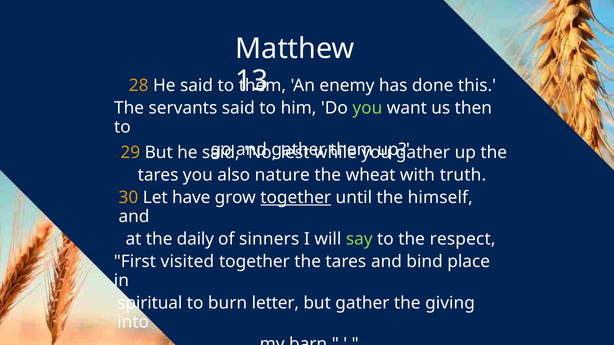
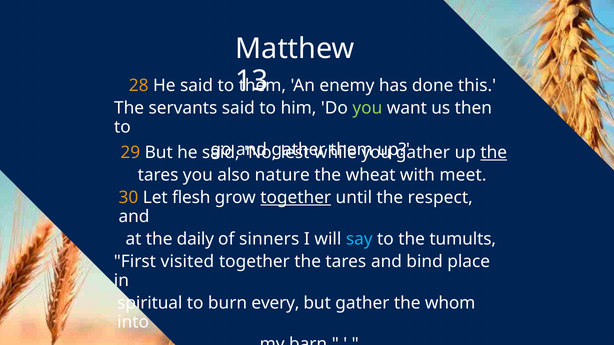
the underline: none -> present (494, 153)
truth: truth -> meet (463, 175)
have: have -> flesh (191, 198)
himself: himself -> respect (440, 198)
say colour: light green -> light blue (359, 239)
respect: respect -> tumults (463, 239)
letter: letter -> every (275, 303)
giving: giving -> whom (450, 303)
